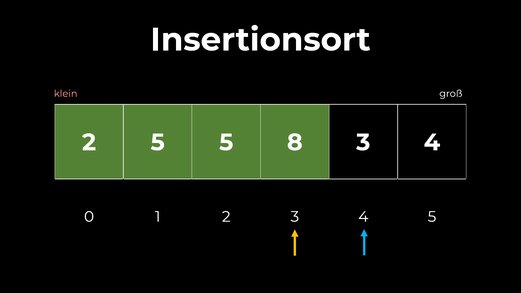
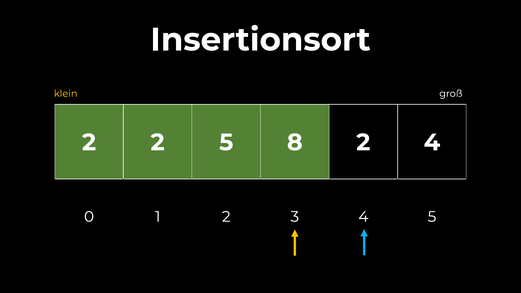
klein colour: pink -> yellow (66, 94)
2 5: 5 -> 2 (158, 142)
8 3: 3 -> 2 (363, 142)
